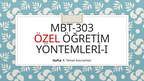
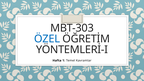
ÖZEL colour: red -> blue (47, 39)
